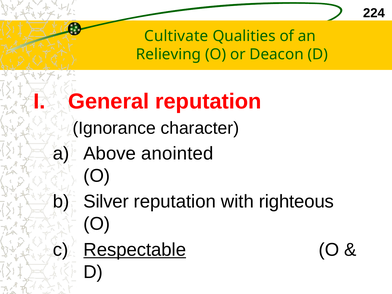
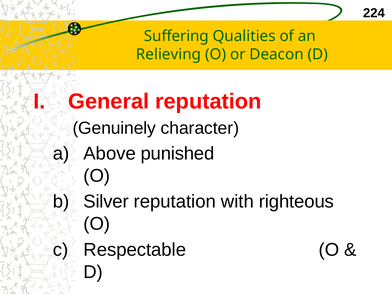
Cultivate: Cultivate -> Suffering (176, 36)
Ignorance: Ignorance -> Genuinely (114, 128)
anointed: anointed -> punished (177, 154)
Respectable underline: present -> none (135, 250)
